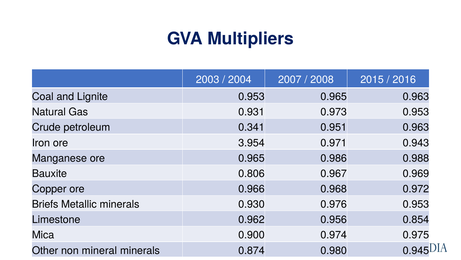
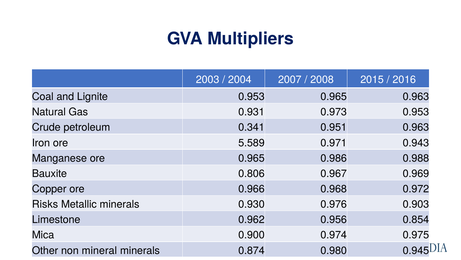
3.954: 3.954 -> 5.589 (251, 142)
Briefs: Briefs -> Risks (45, 204)
0.976 0.953: 0.953 -> 0.903 (416, 204)
